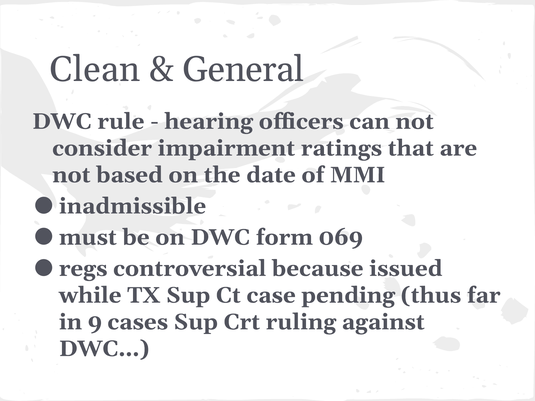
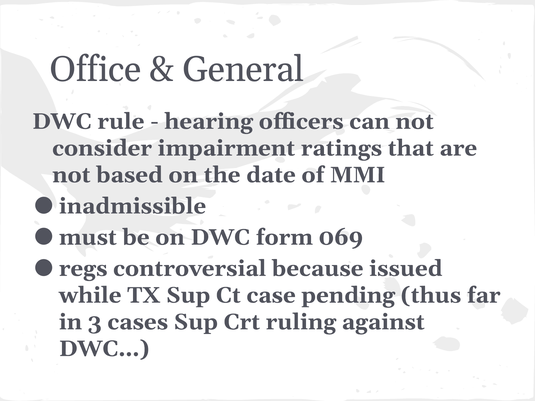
Clean: Clean -> Office (95, 69)
9: 9 -> 3 (95, 322)
